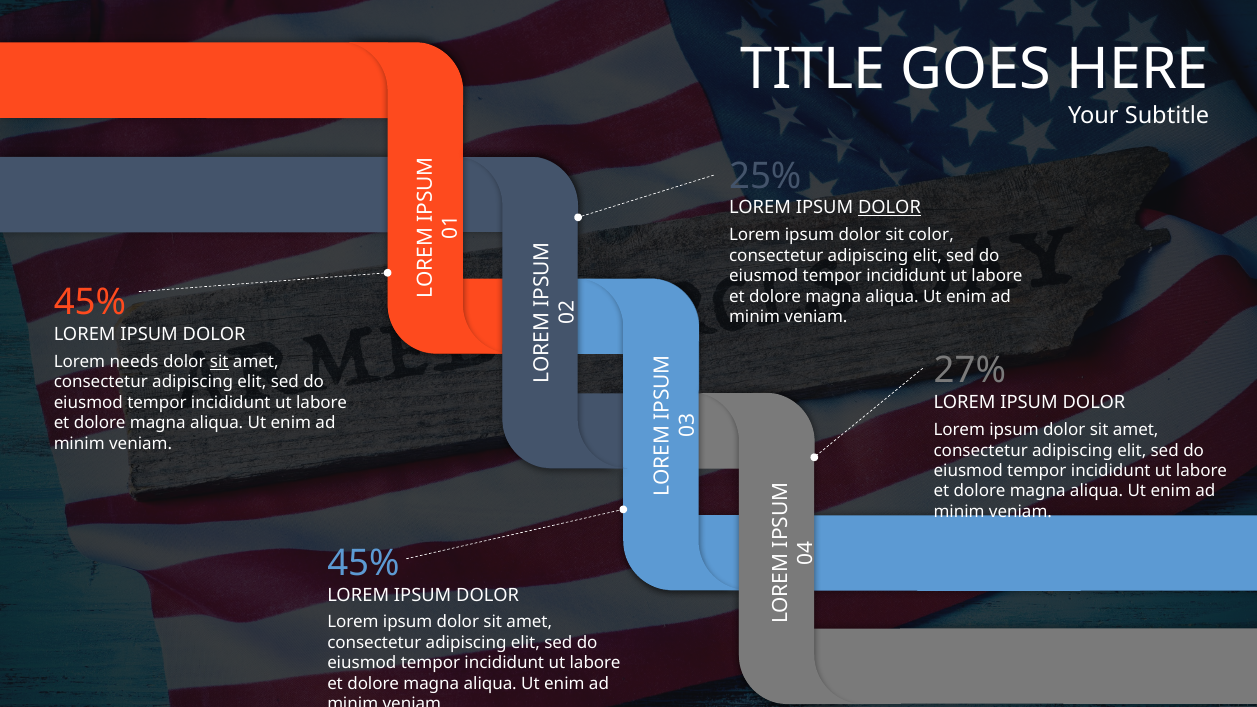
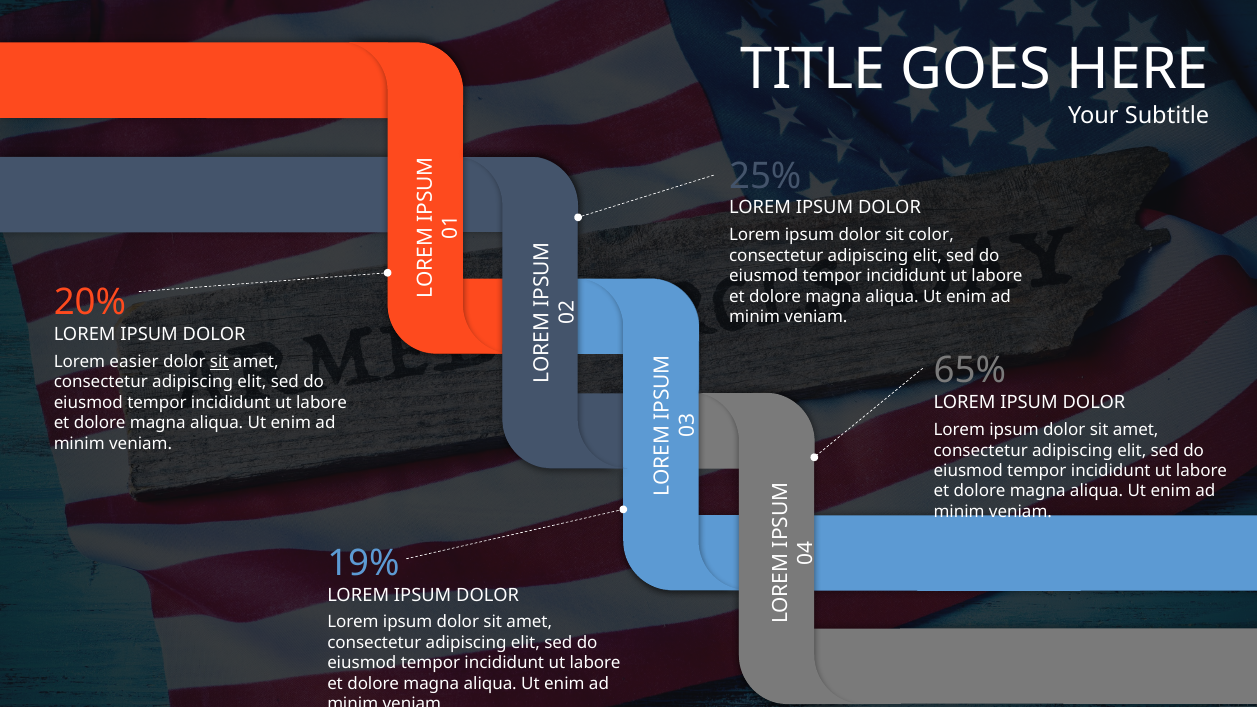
DOLOR underline: present -> none (890, 208)
45%: 45% -> 20% (90, 303)
needs: needs -> easier (134, 362)
27%: 27% -> 65% (970, 371)
45%: 45% -> 19% (363, 563)
